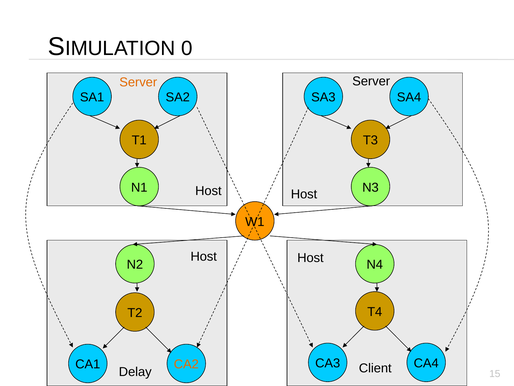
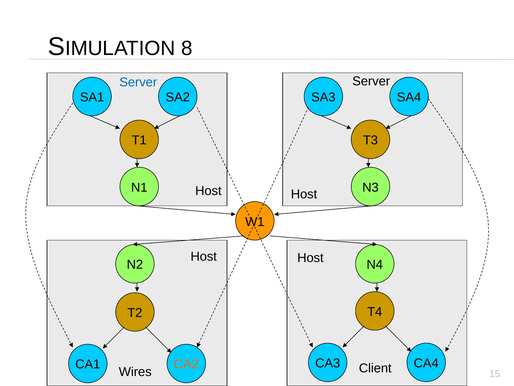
0: 0 -> 8 (187, 48)
Server colour: orange -> blue (138, 82)
Delay: Delay -> Wires (135, 372)
